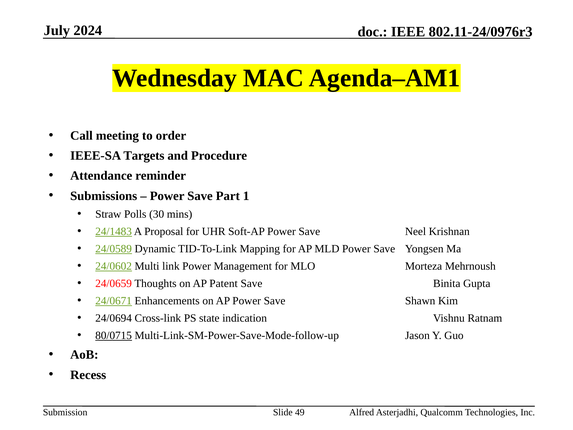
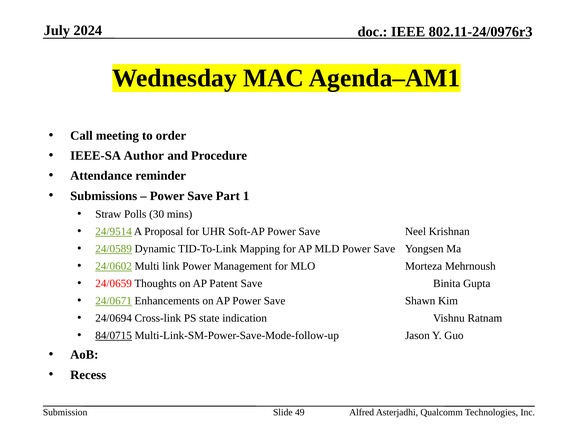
Targets: Targets -> Author (144, 156)
24/1483: 24/1483 -> 24/9514 (114, 231)
80/0715: 80/0715 -> 84/0715 (114, 335)
